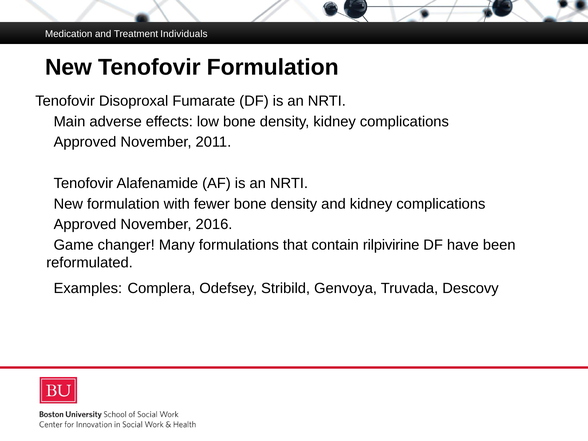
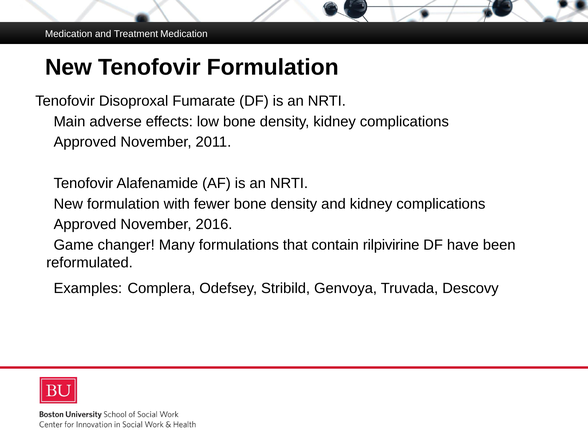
Treatment Individuals: Individuals -> Medication (184, 34)
